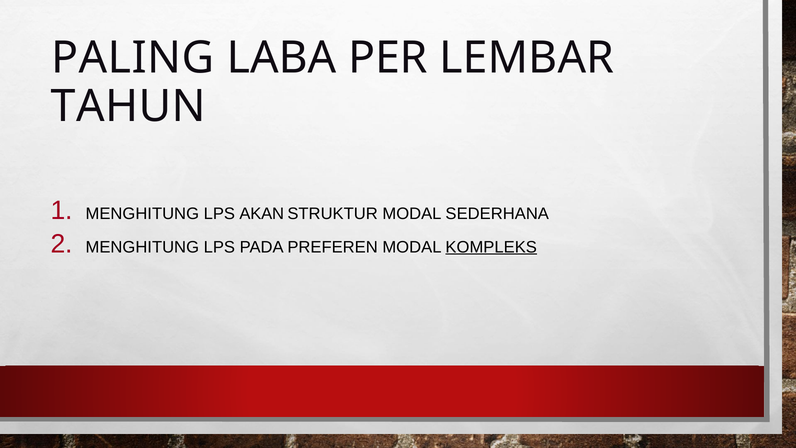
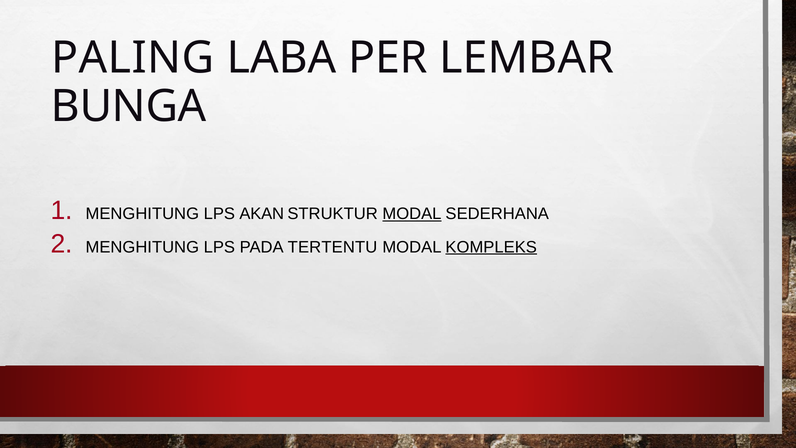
TAHUN: TAHUN -> BUNGA (129, 106)
MODAL underline: none -> present (412, 214)
PREFEREN: PREFEREN -> TERTENTU (333, 247)
